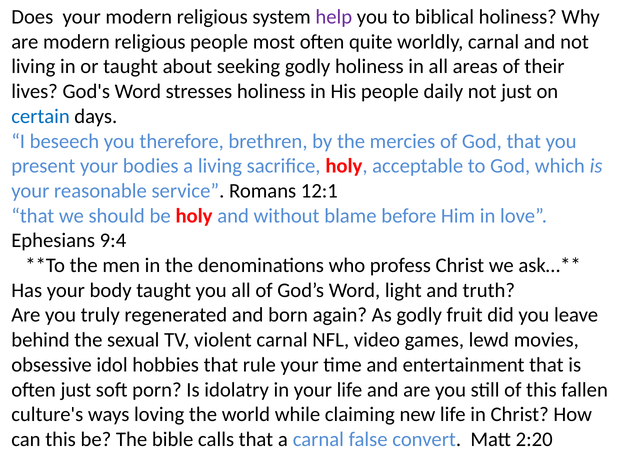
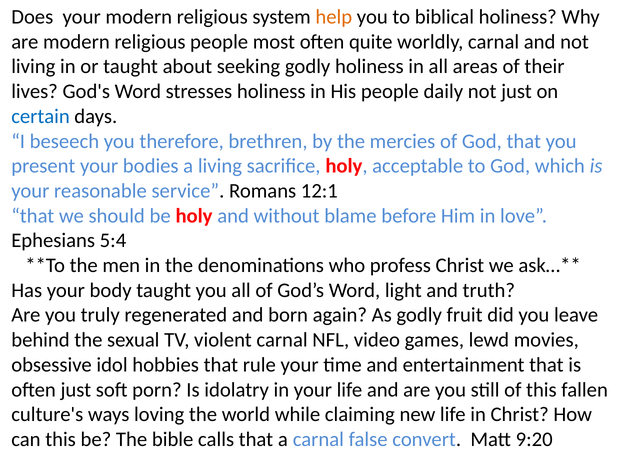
help colour: purple -> orange (334, 17)
9:4: 9:4 -> 5:4 (113, 240)
2:20: 2:20 -> 9:20 (534, 439)
